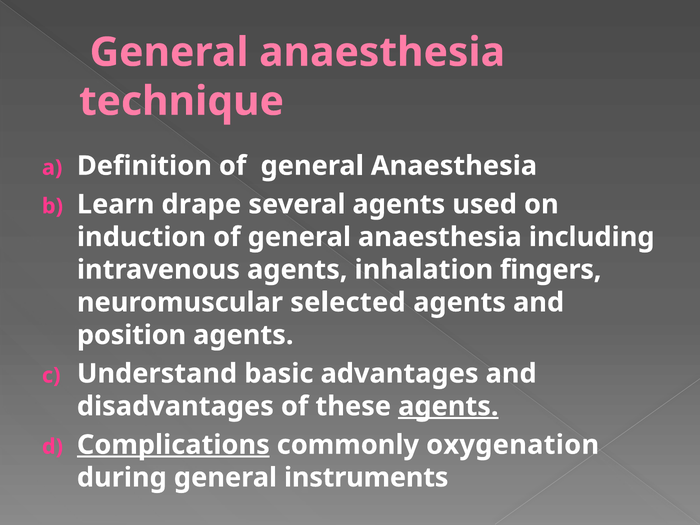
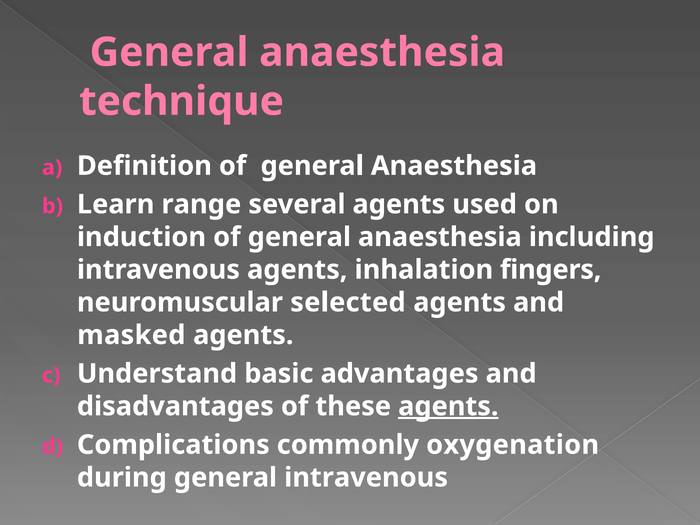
drape: drape -> range (201, 204)
position: position -> masked (131, 335)
Complications underline: present -> none (173, 445)
general instruments: instruments -> intravenous (366, 478)
